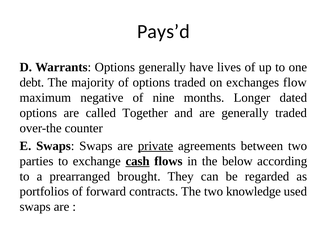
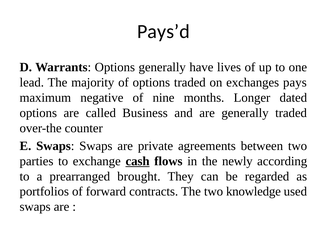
debt: debt -> lead (32, 83)
flow: flow -> pays (295, 83)
Together: Together -> Business (145, 113)
private underline: present -> none (155, 146)
below: below -> newly (237, 161)
